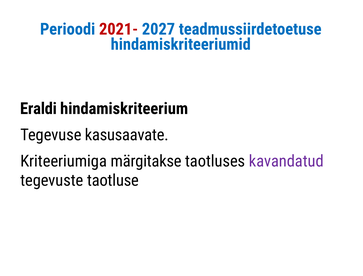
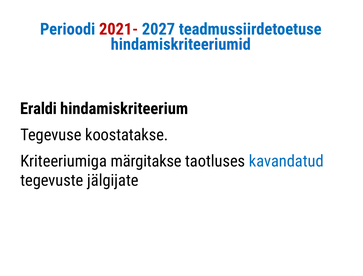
kasusaavate: kasusaavate -> koostatakse (127, 135)
kavandatud colour: purple -> blue (286, 161)
taotluse: taotluse -> jälgijate (113, 180)
